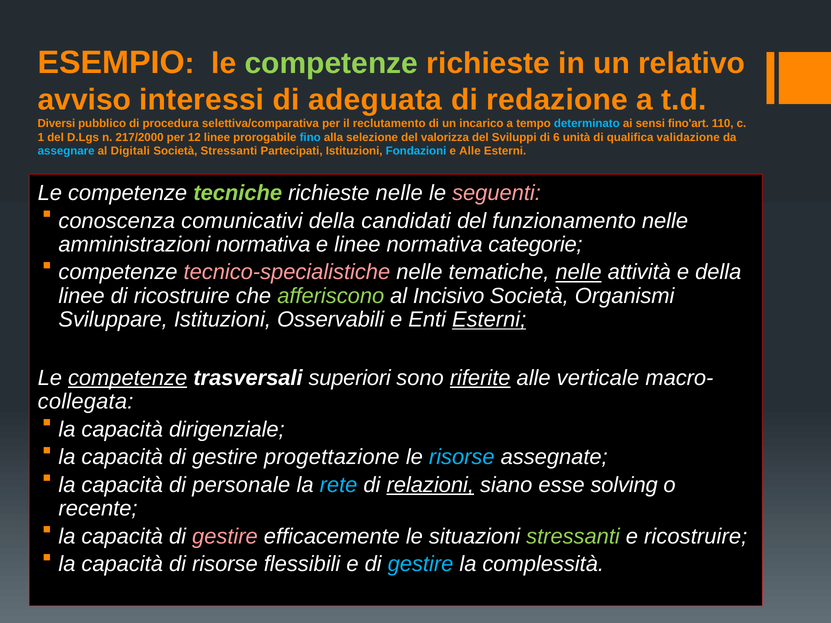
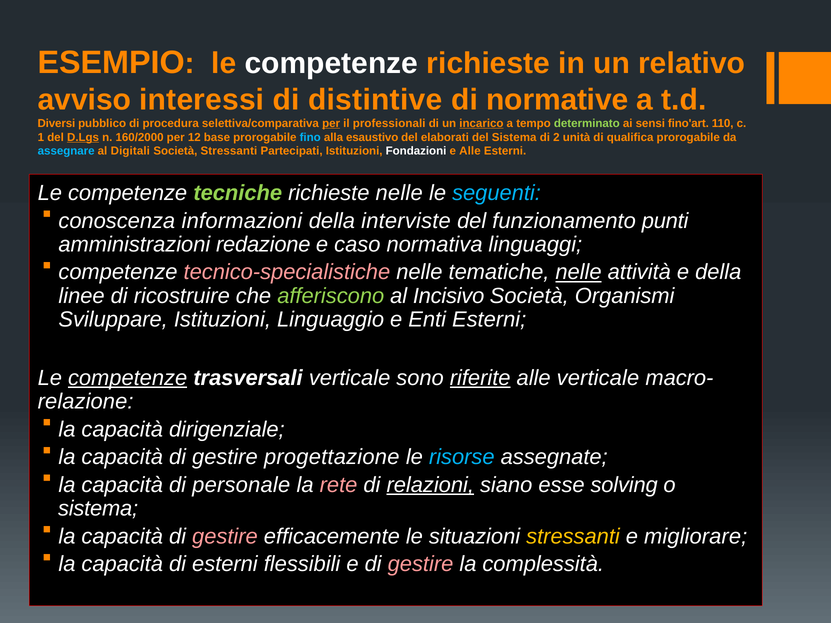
competenze colour: light green -> white (331, 63)
adeguata: adeguata -> distintive (375, 100)
redazione: redazione -> normative (557, 100)
per underline: none -> present (331, 123)
reclutamento: reclutamento -> professionali (389, 123)
incarico underline: none -> present (481, 123)
determinato colour: light blue -> light green (587, 123)
D.Lgs underline: none -> present (83, 137)
217/2000: 217/2000 -> 160/2000 (140, 137)
12 linee: linee -> base (217, 137)
selezione: selezione -> esaustivo (372, 137)
valorizza: valorizza -> elaborati (445, 137)
del Sviluppi: Sviluppi -> Sistema (514, 137)
6: 6 -> 2 (556, 137)
qualifica validazione: validazione -> prorogabile (688, 137)
Fondazioni colour: light blue -> white (416, 151)
seguenti colour: pink -> light blue (496, 193)
comunicativi: comunicativi -> informazioni (242, 221)
candidati: candidati -> interviste (406, 221)
funzionamento nelle: nelle -> punti (665, 221)
amministrazioni normativa: normativa -> redazione (263, 245)
e linee: linee -> caso (357, 245)
categorie: categorie -> linguaggi (535, 245)
Osservabili: Osservabili -> Linguaggio (331, 320)
Esterni underline: present -> none (489, 320)
trasversali superiori: superiori -> verticale (350, 378)
collegata: collegata -> relazione (86, 402)
rete colour: light blue -> pink (339, 485)
recente: recente -> sistema (98, 509)
stressanti colour: light green -> yellow (573, 537)
e ricostruire: ricostruire -> migliorare (696, 537)
di risorse: risorse -> esterni (225, 564)
gestire colour: light blue -> pink (421, 564)
